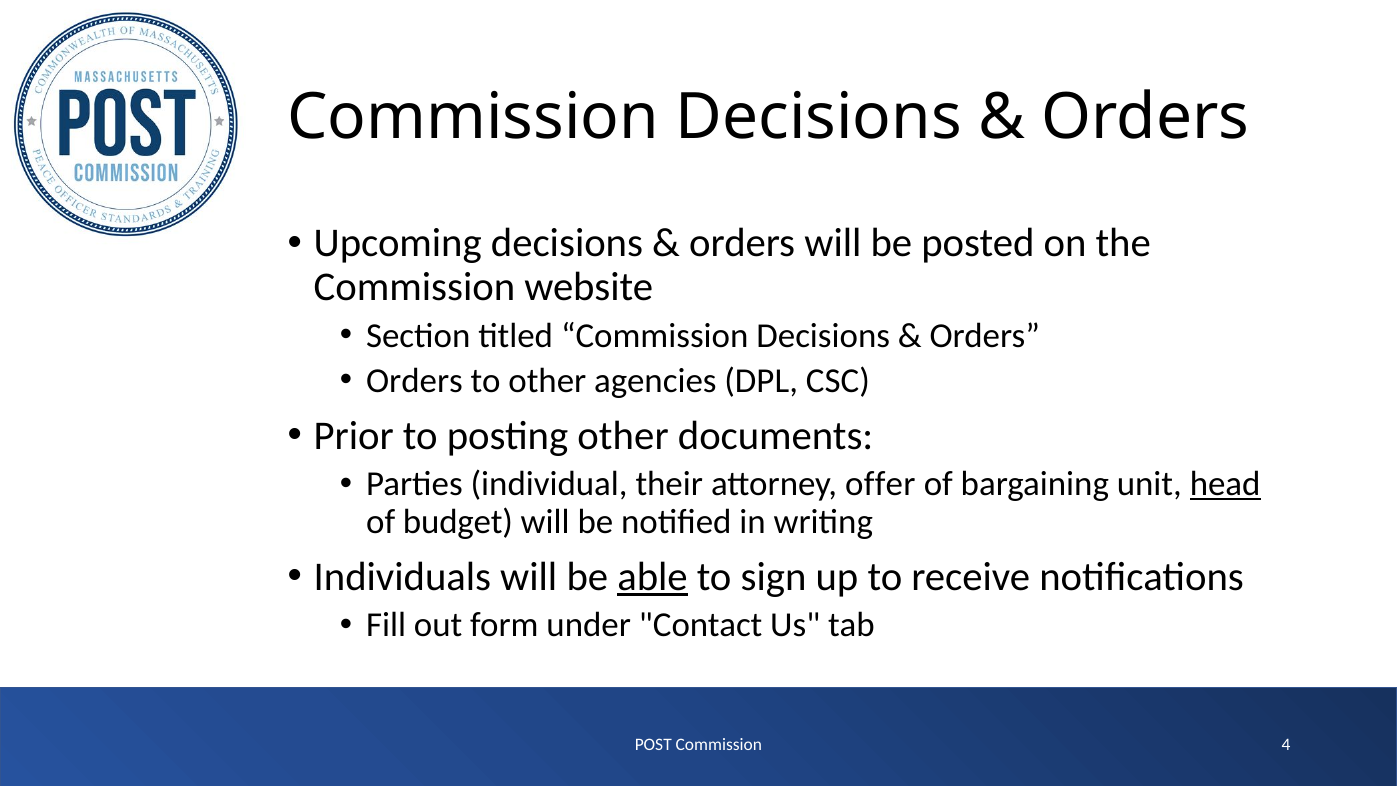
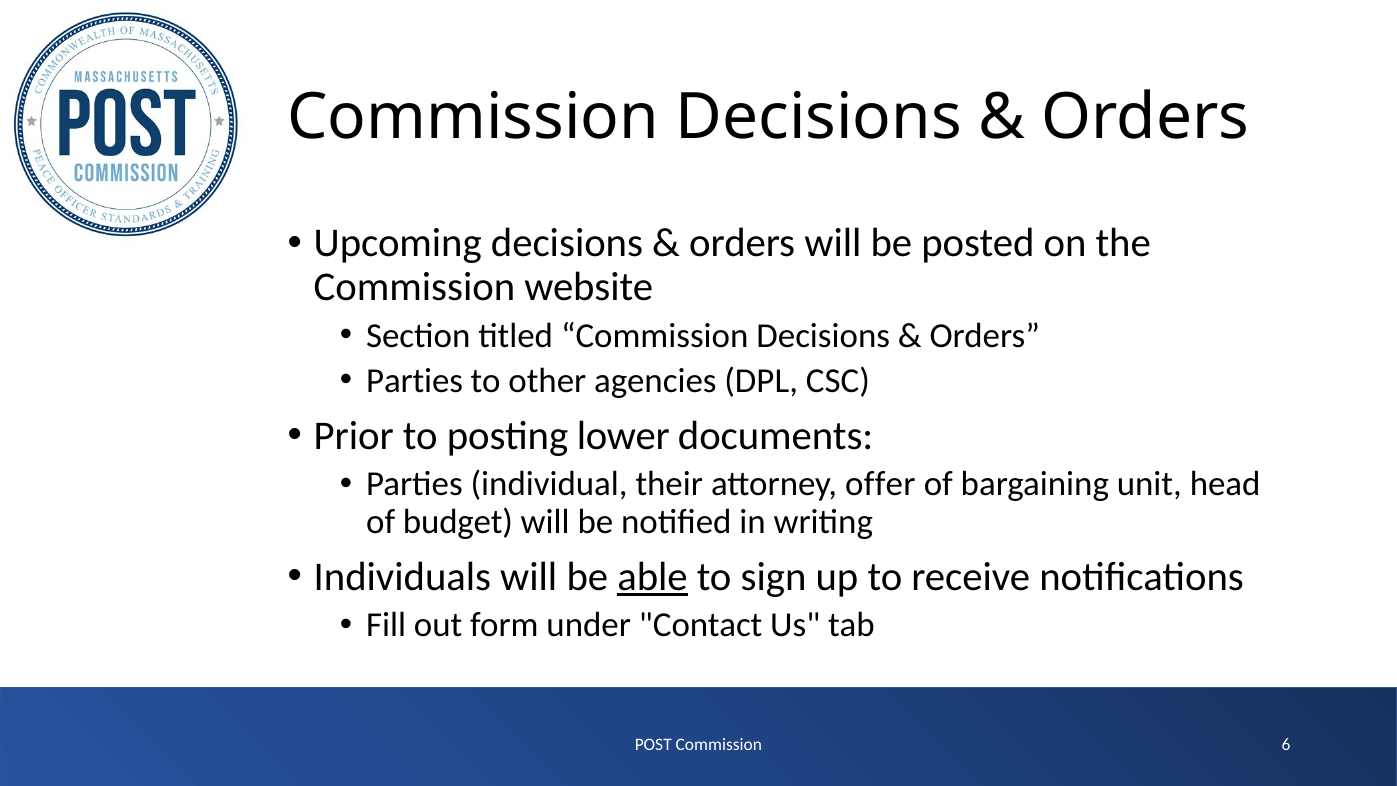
Orders: Orders -> Parties (415, 381)
posting other: other -> lower (623, 436)
head underline: present -> none (1225, 484)
4: 4 -> 6 (1286, 745)
